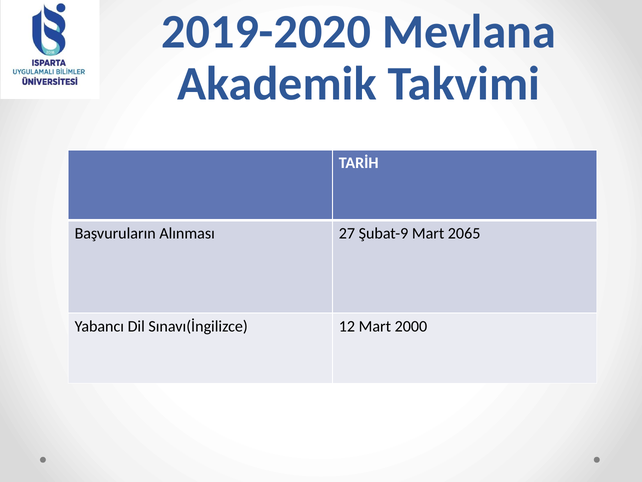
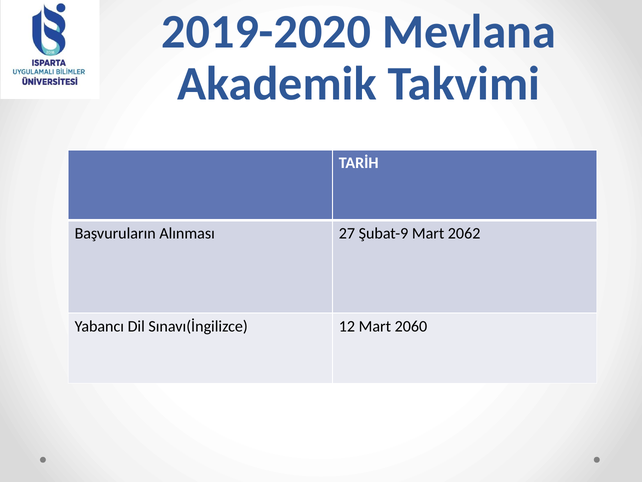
2065: 2065 -> 2062 (464, 233)
2000: 2000 -> 2060 (411, 326)
